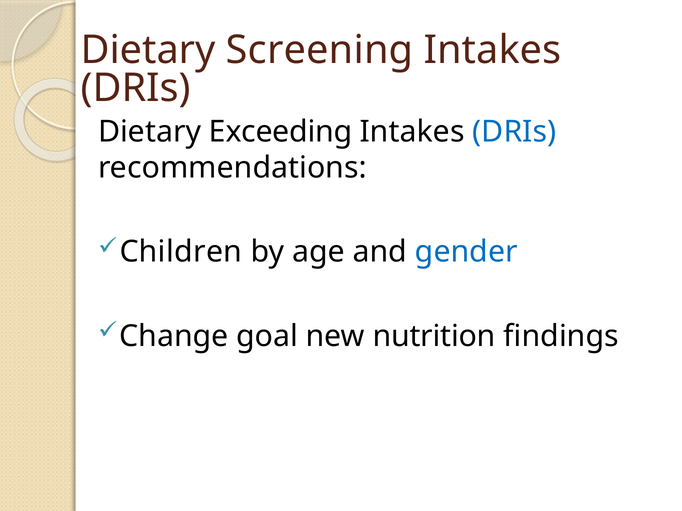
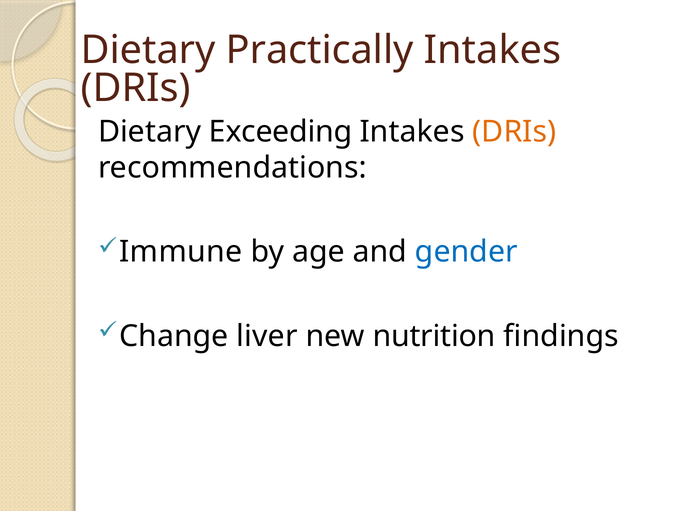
Screening: Screening -> Practically (320, 50)
DRIs colour: blue -> orange (514, 132)
Children: Children -> Immune (181, 252)
goal: goal -> liver (267, 336)
